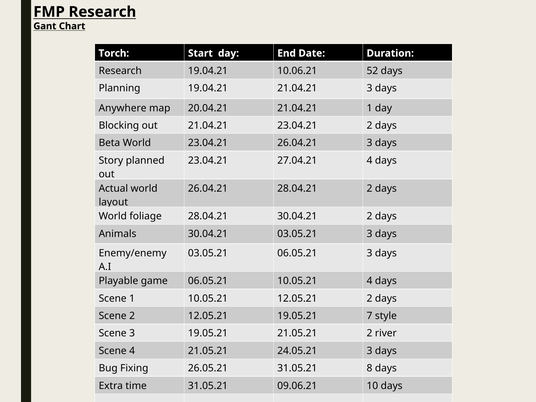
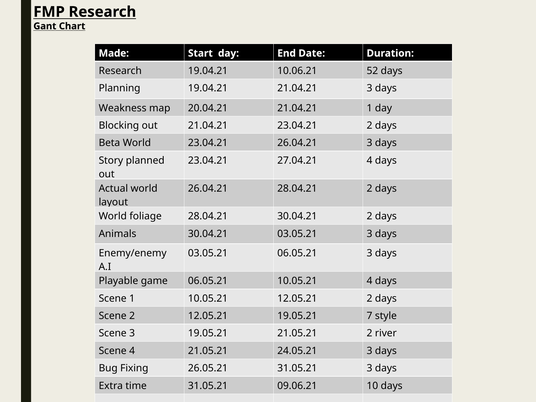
Torch: Torch -> Made (114, 53)
Anywhere: Anywhere -> Weakness (123, 108)
31.05.21 8: 8 -> 3 (370, 368)
